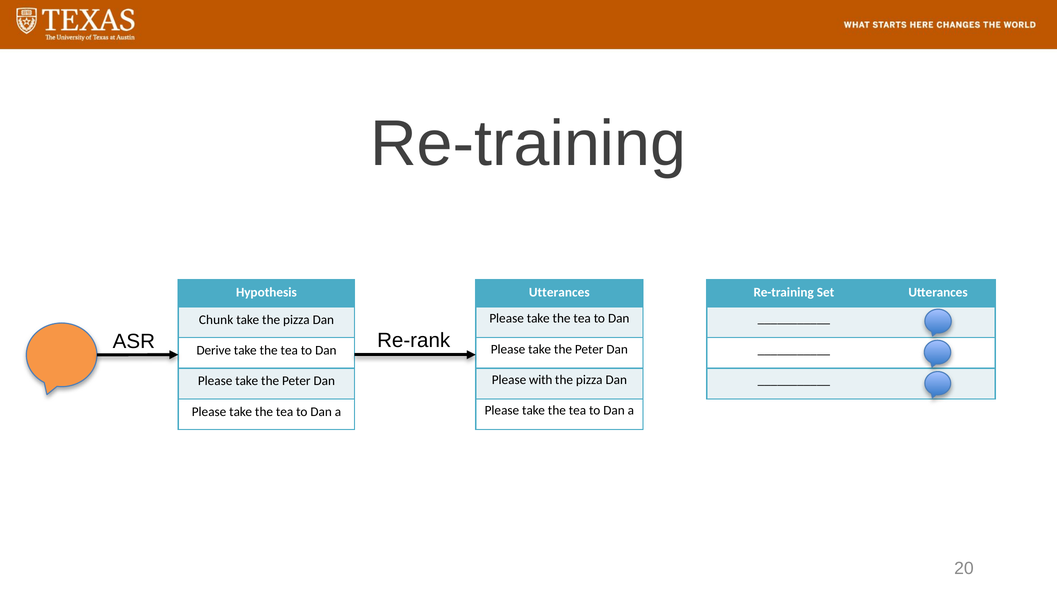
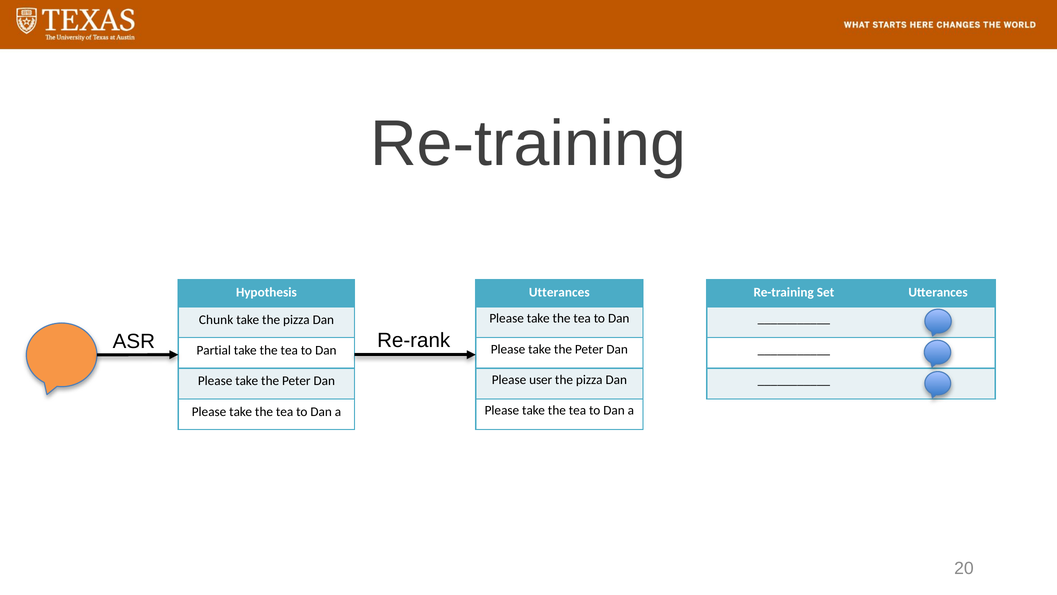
Derive: Derive -> Partial (214, 350)
with: with -> user (541, 380)
